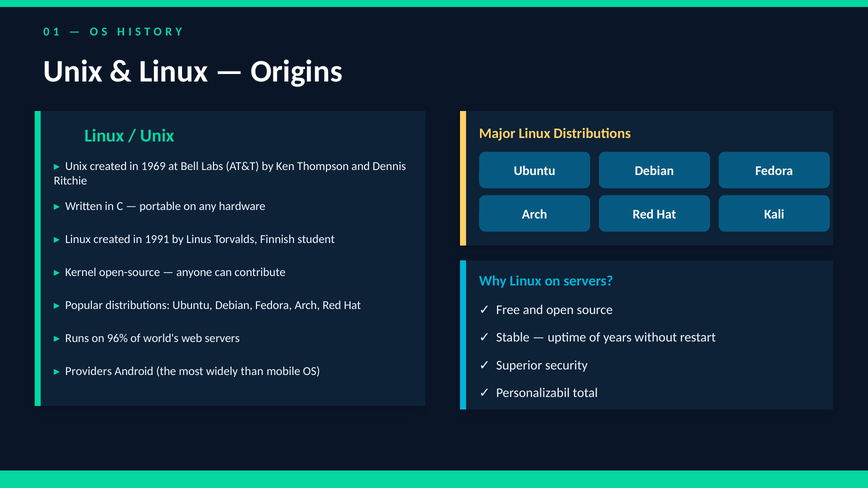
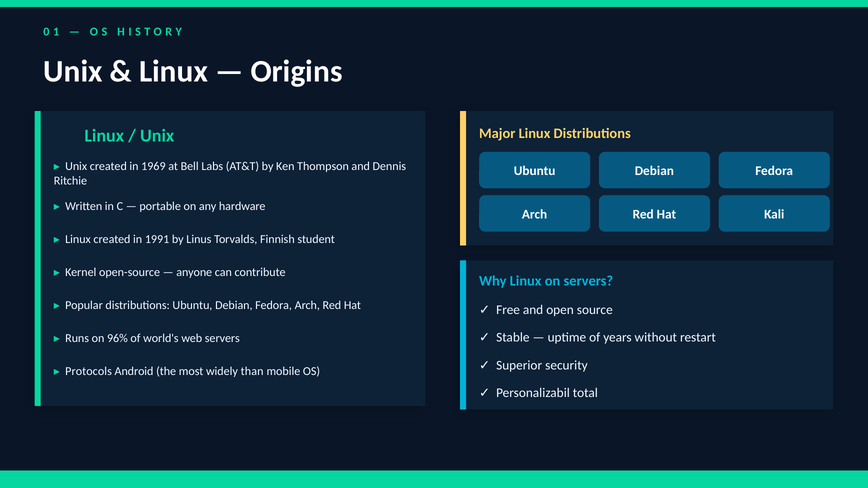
Providers: Providers -> Protocols (89, 371)
